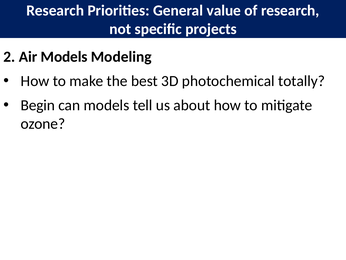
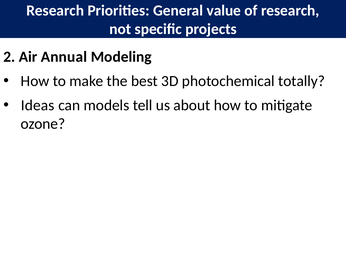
Air Models: Models -> Annual (64, 57)
Begin: Begin -> Ideas (38, 105)
